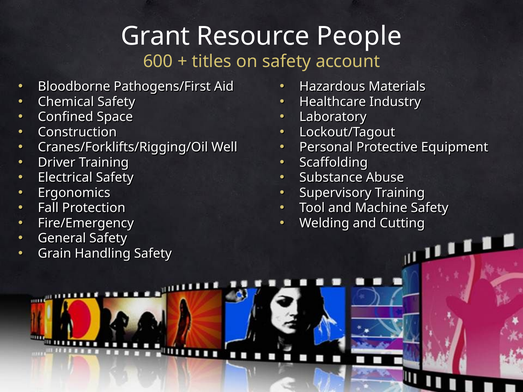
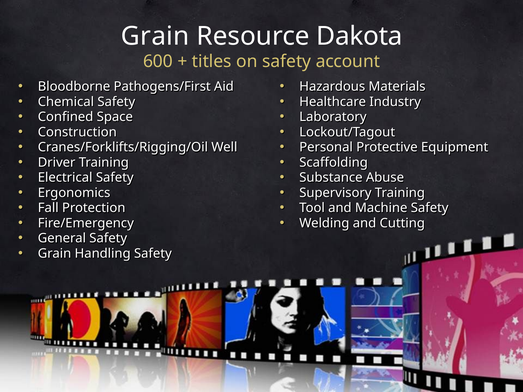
Grant: Grant -> Grain (155, 36)
People: People -> Dakota (359, 36)
